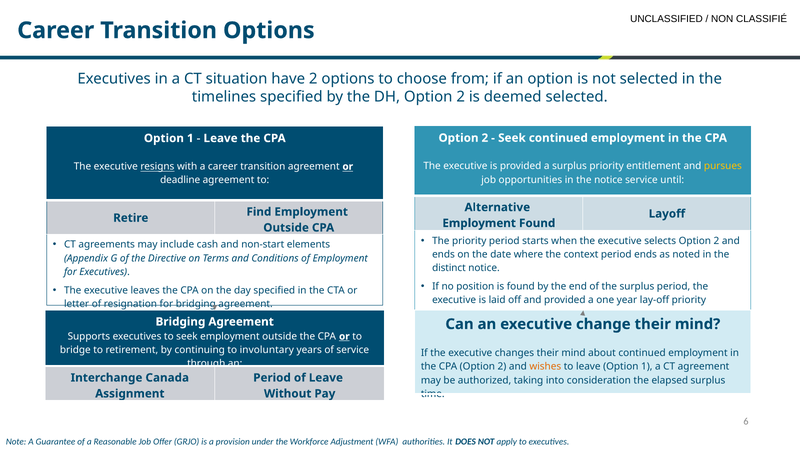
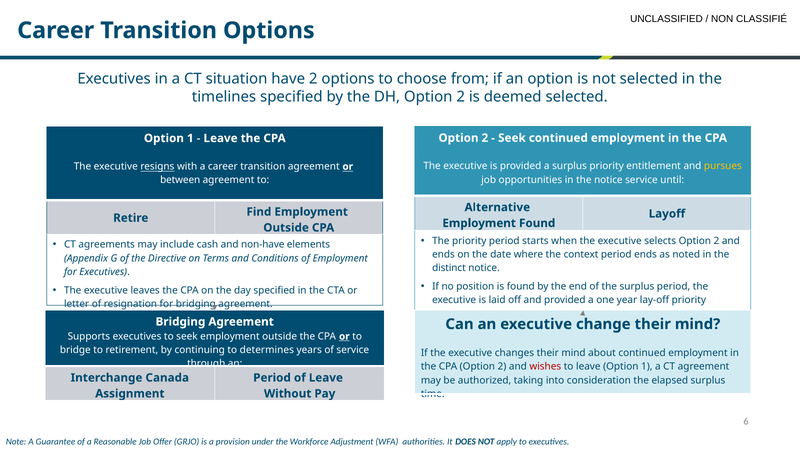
deadline: deadline -> between (180, 180)
non-start: non-start -> non-have (263, 245)
involuntary: involuntary -> determines (267, 350)
wishes colour: orange -> red (545, 367)
